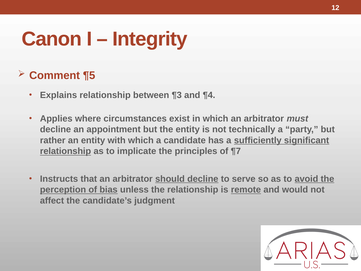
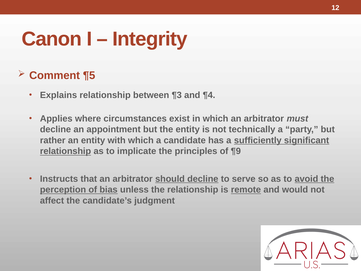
¶7: ¶7 -> ¶9 (236, 151)
